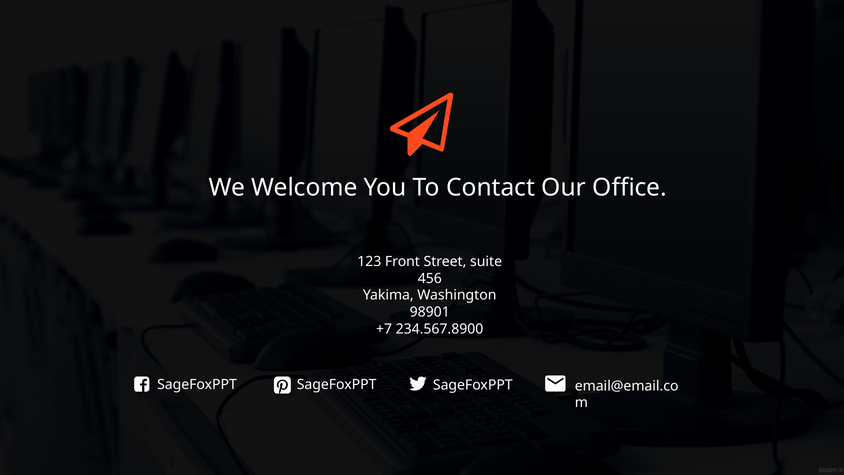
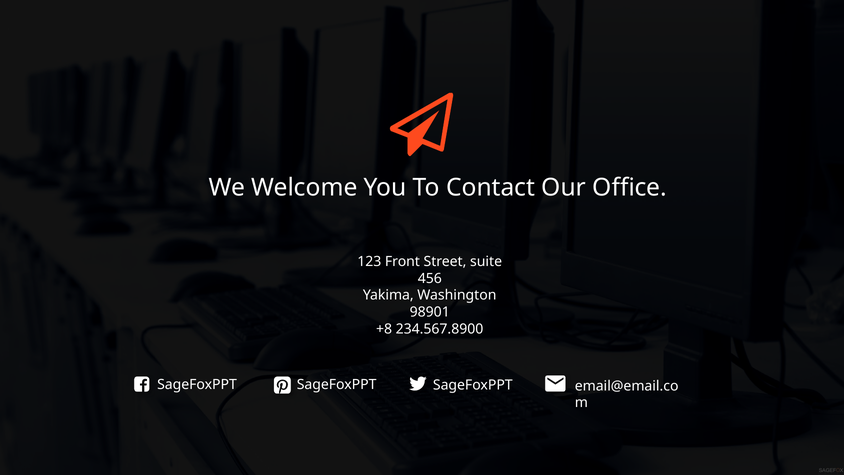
+7: +7 -> +8 (384, 329)
